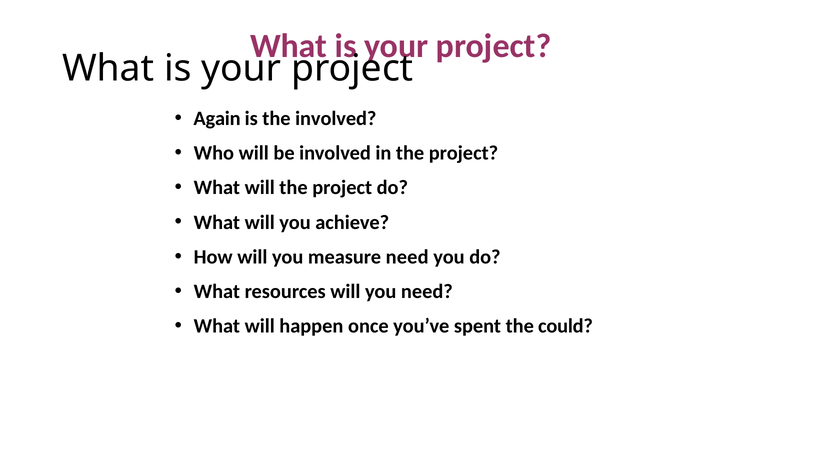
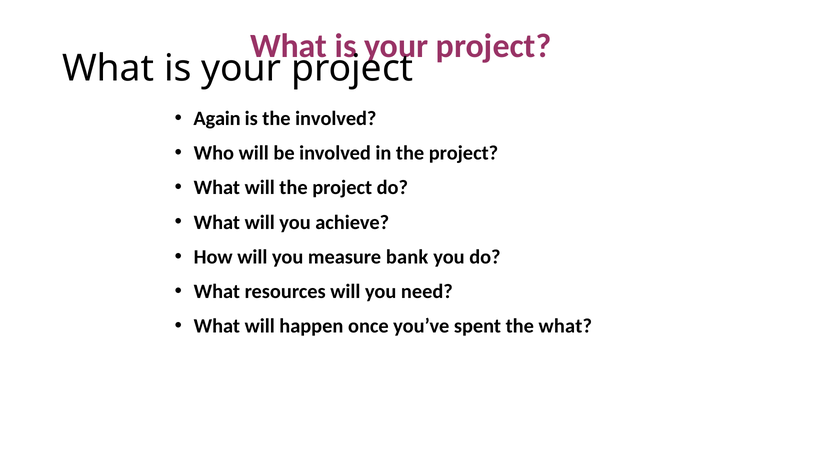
measure need: need -> bank (407, 257)
the could: could -> what (565, 326)
